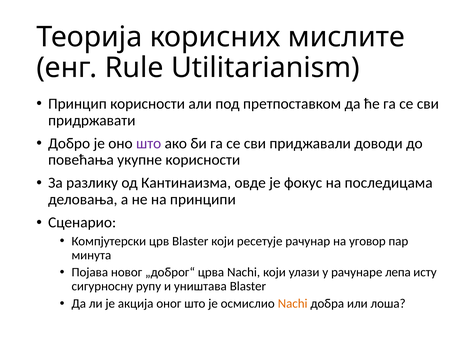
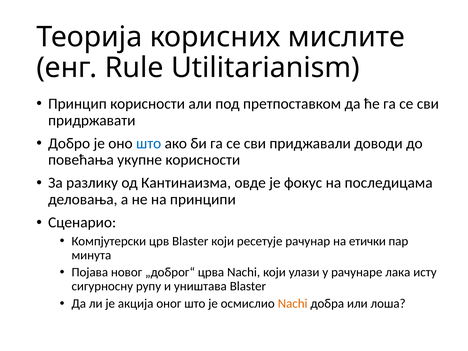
што colour: purple -> blue (149, 143)
уговор: уговор -> етички (367, 241)
лепа: лепа -> лака (398, 272)
